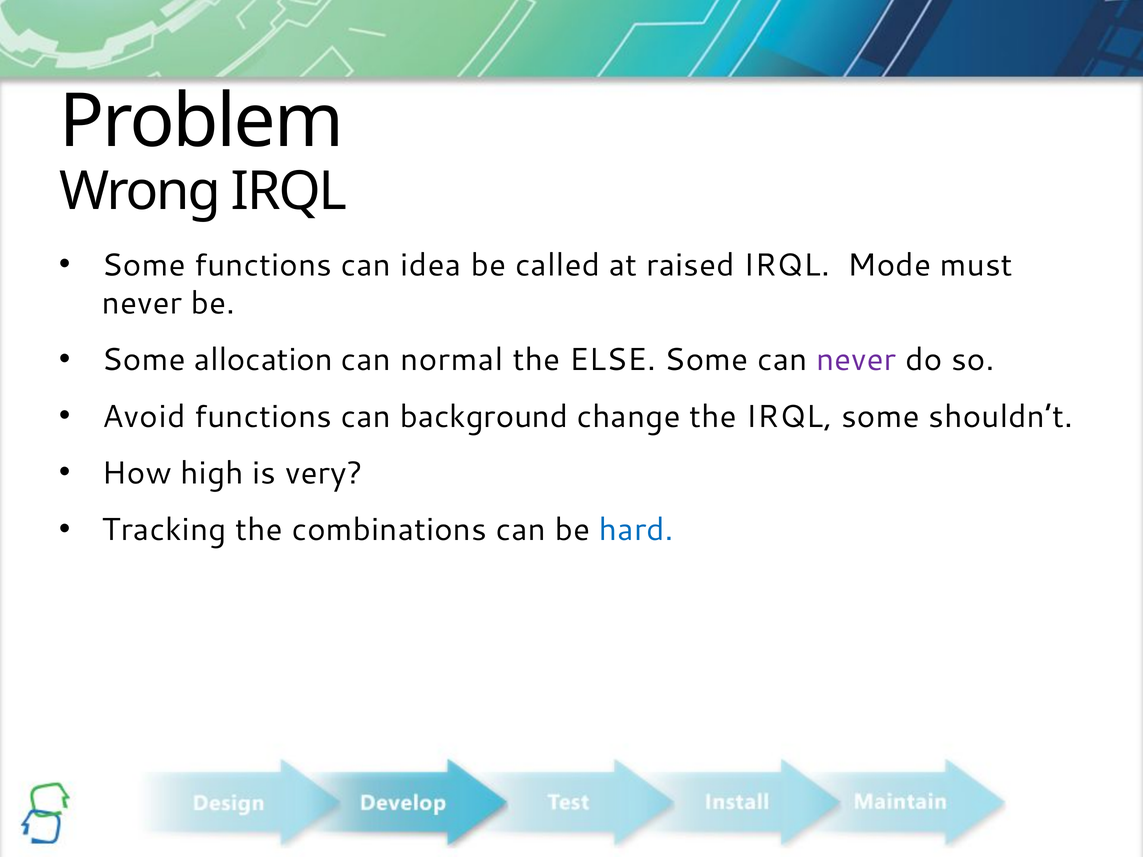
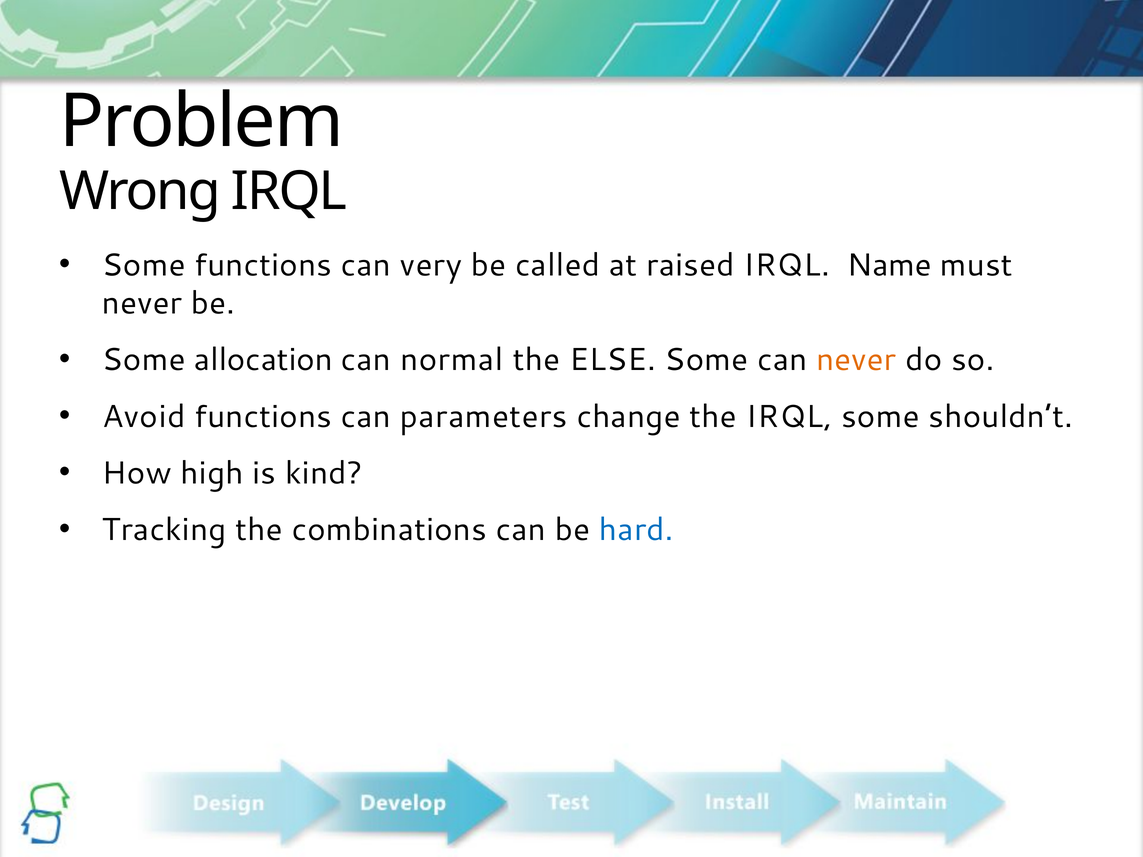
idea: idea -> very (431, 265)
Mode: Mode -> Name (889, 265)
never colour: purple -> orange (856, 360)
background: background -> parameters (484, 417)
very: very -> kind (324, 473)
